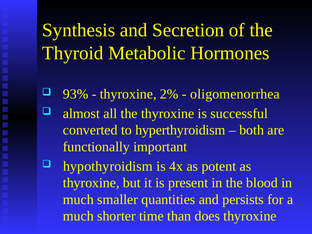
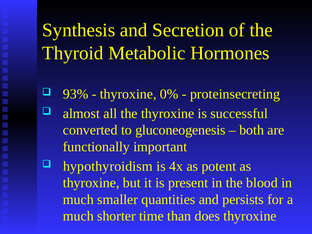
2%: 2% -> 0% (169, 94)
oligomenorrhea: oligomenorrhea -> proteinsecreting (235, 94)
hyperthyroidism: hyperthyroidism -> gluconeogenesis (180, 130)
